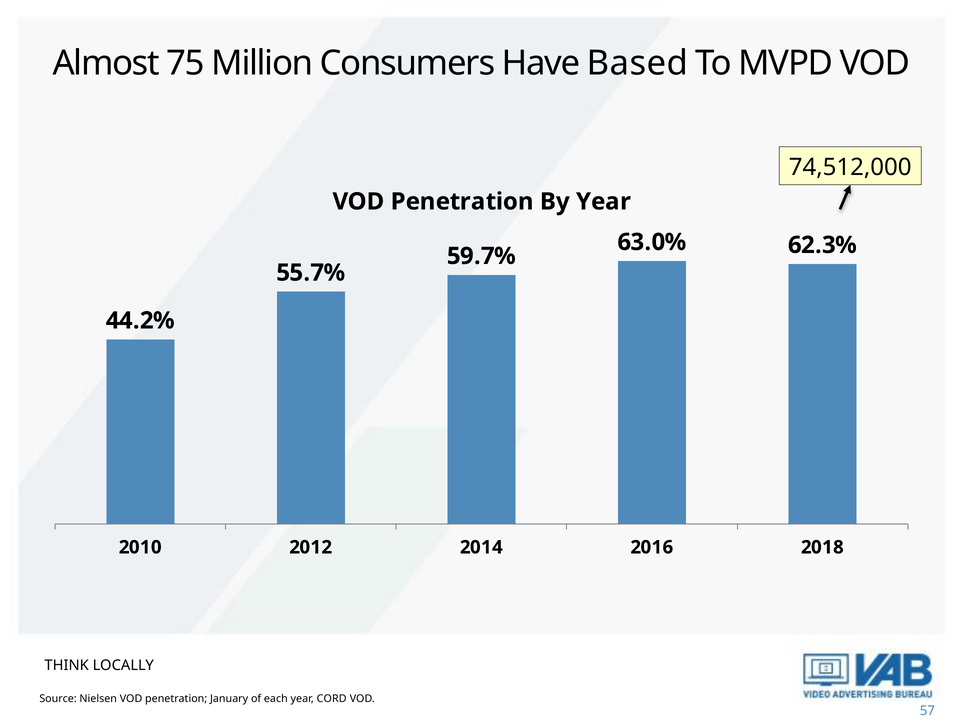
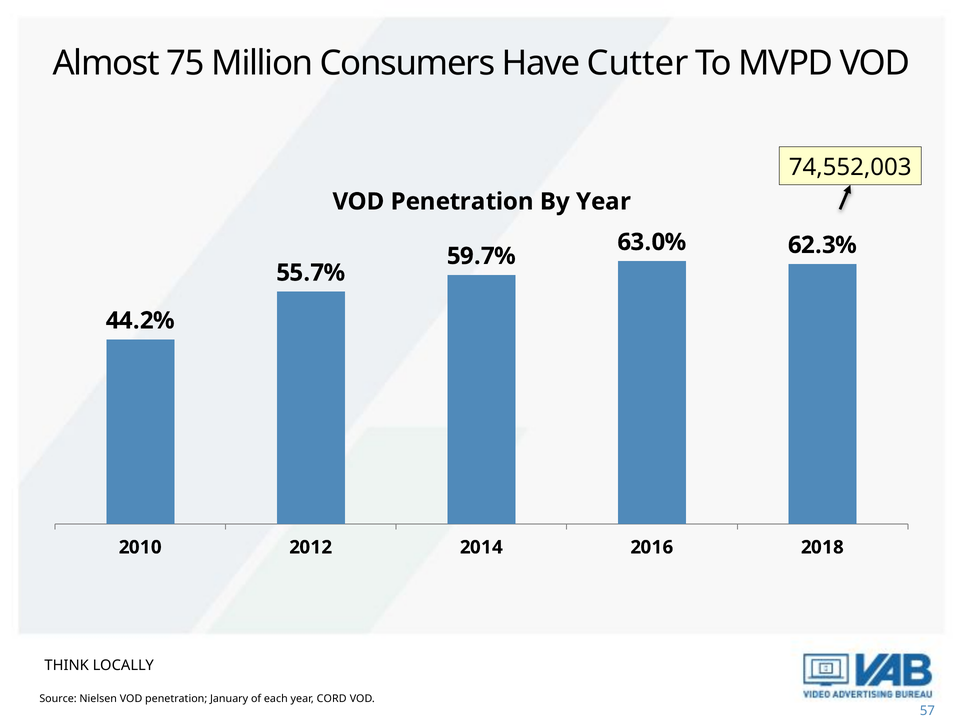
Based: Based -> Cutter (638, 63)
74,512,000: 74,512,000 -> 74,552,003 (850, 167)
